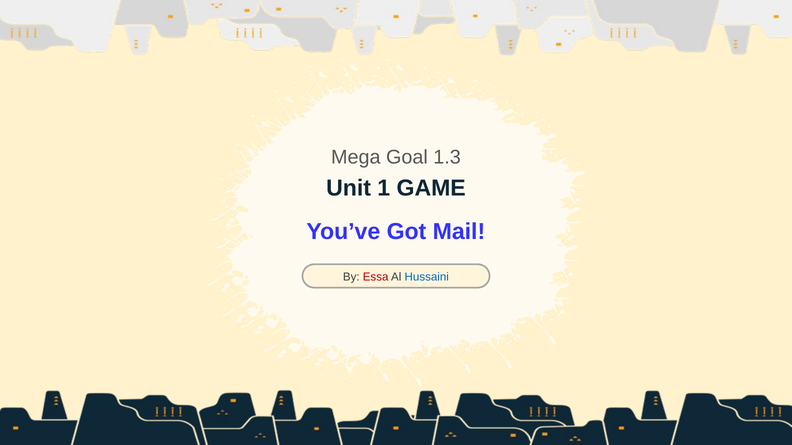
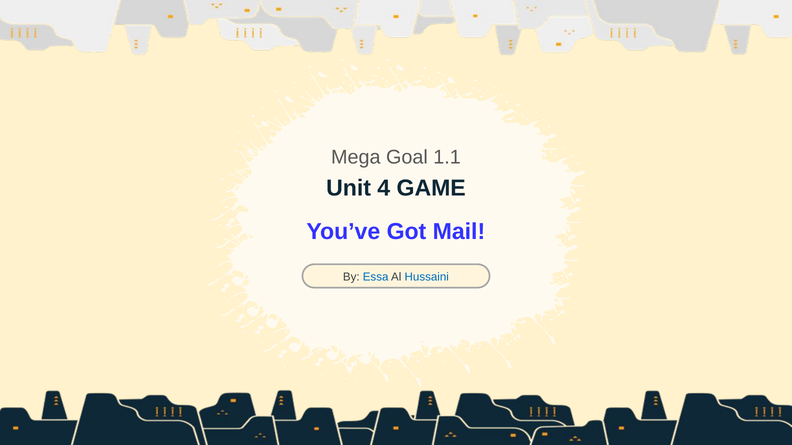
1.3: 1.3 -> 1.1 (447, 157)
1: 1 -> 4 (384, 189)
Essa colour: red -> blue (376, 277)
